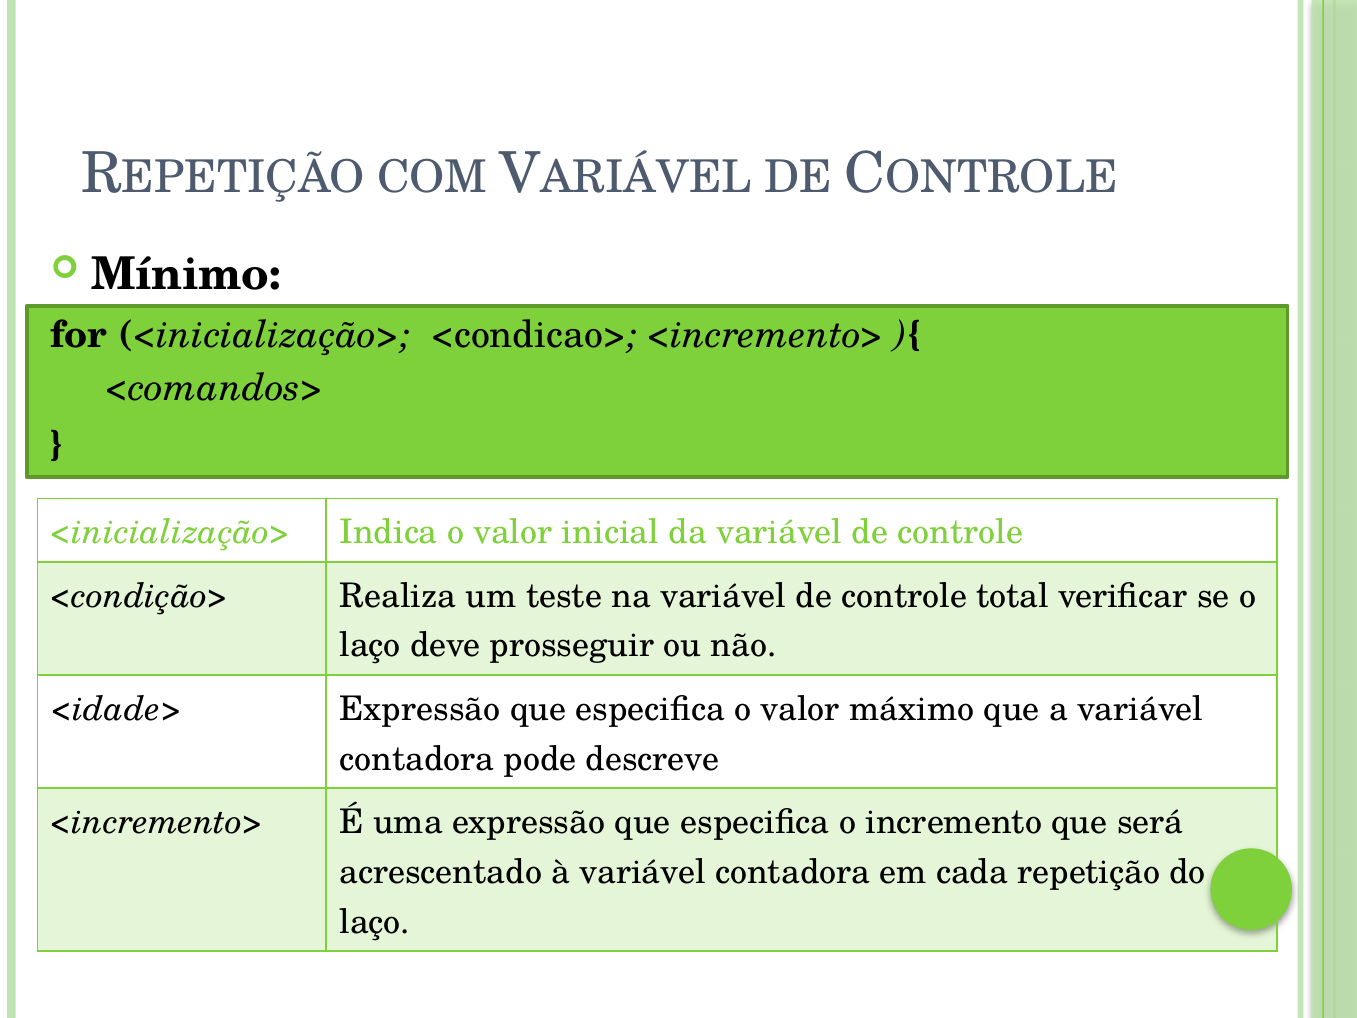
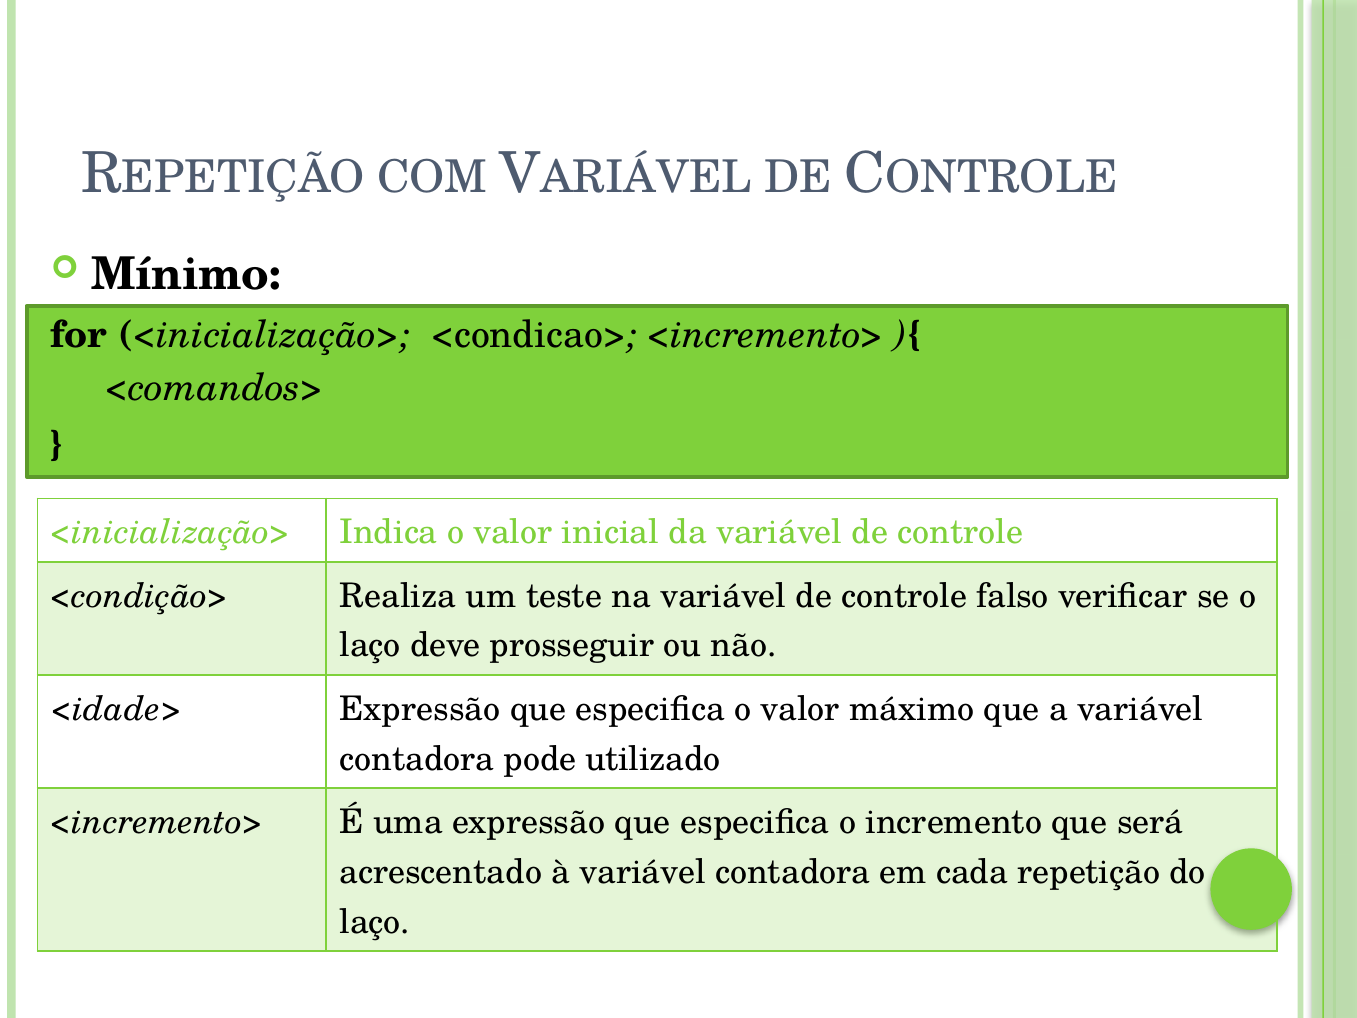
total: total -> falso (1013, 596)
descreve: descreve -> utilizado (653, 759)
